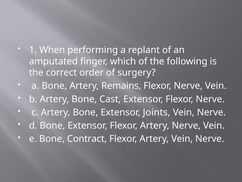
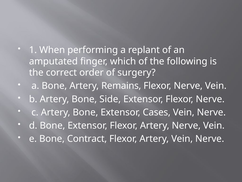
Cast: Cast -> Side (110, 99)
Joints: Joints -> Cases (157, 112)
